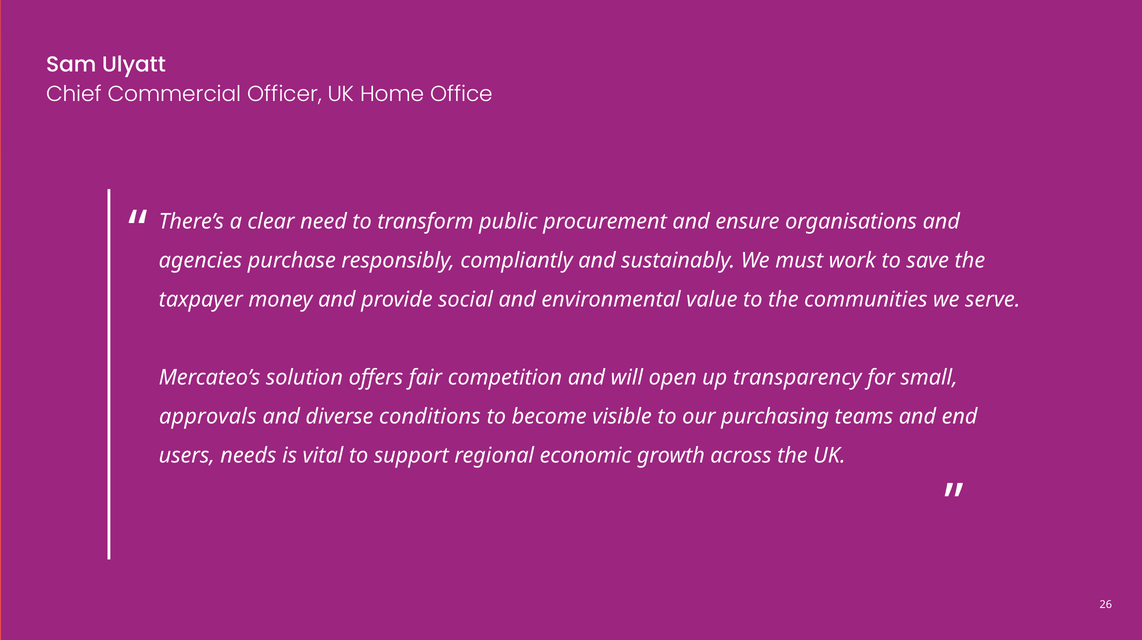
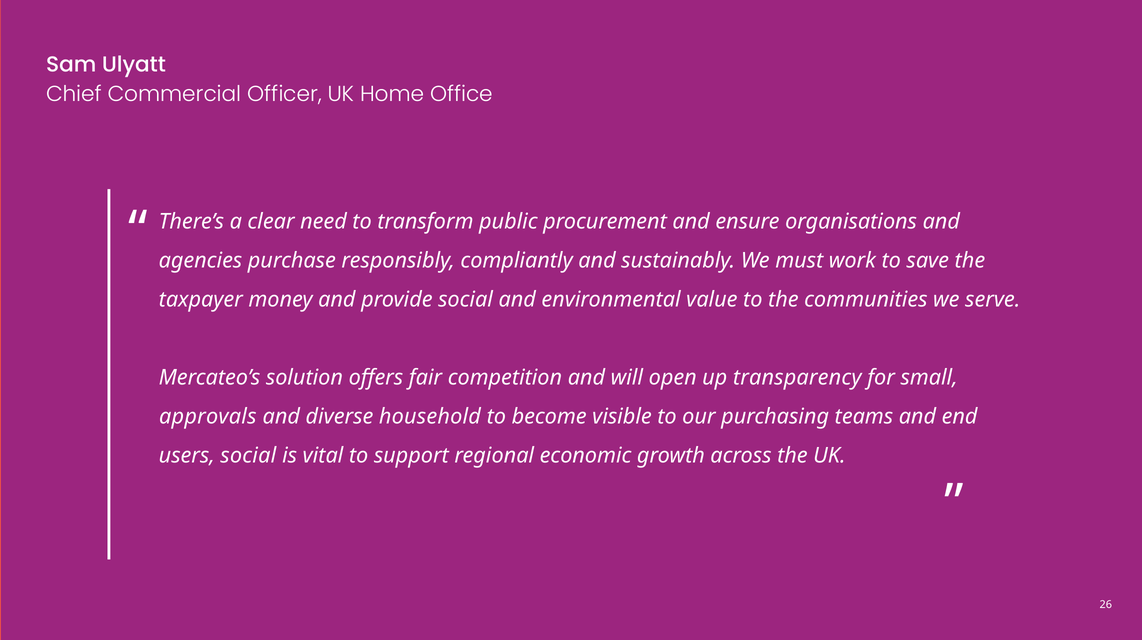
conditions: conditions -> household (430, 417)
users needs: needs -> social (248, 456)
